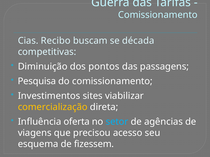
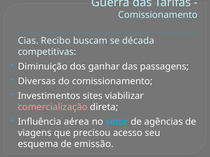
pontos: pontos -> ganhar (104, 67)
Pesquisa: Pesquisa -> Diversas (37, 81)
comercialização colour: yellow -> pink (53, 107)
oferta: oferta -> aérea (77, 122)
fizessem: fizessem -> emissão (94, 144)
